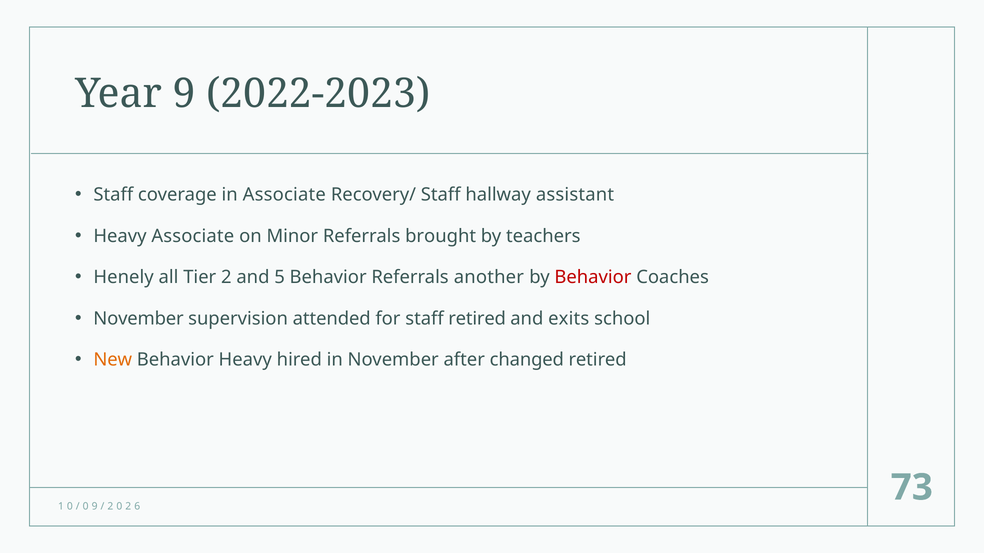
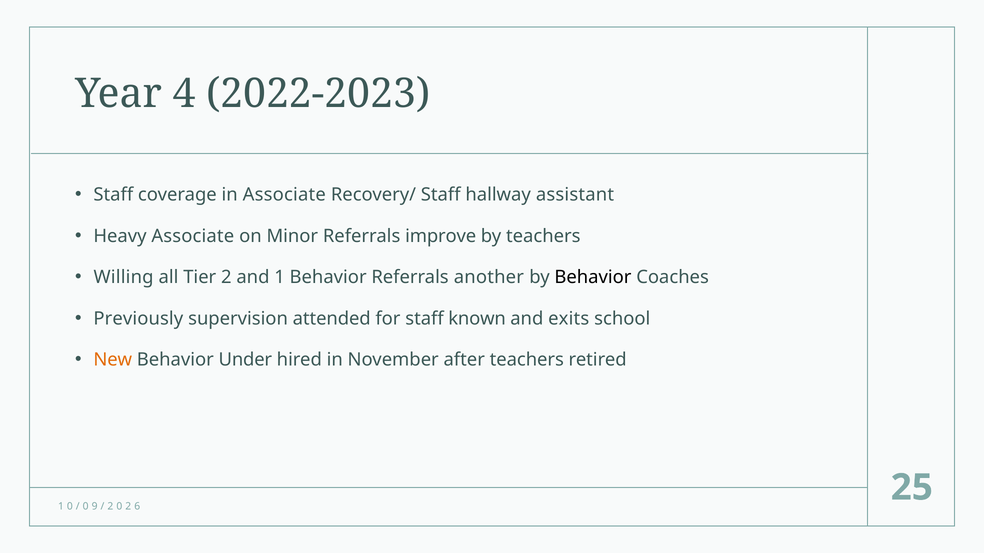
Year 9: 9 -> 4 (184, 94)
brought: brought -> improve (441, 236)
Henely: Henely -> Willing (124, 278)
and 5: 5 -> 1 (280, 278)
Behavior colour: red -> black (593, 278)
November: November -> Previously (138, 319)
staff retired: retired -> known (477, 319)
Behavior Heavy: Heavy -> Under (245, 360)
after changed: changed -> teachers (527, 360)
73: 73 -> 25 (912, 488)
